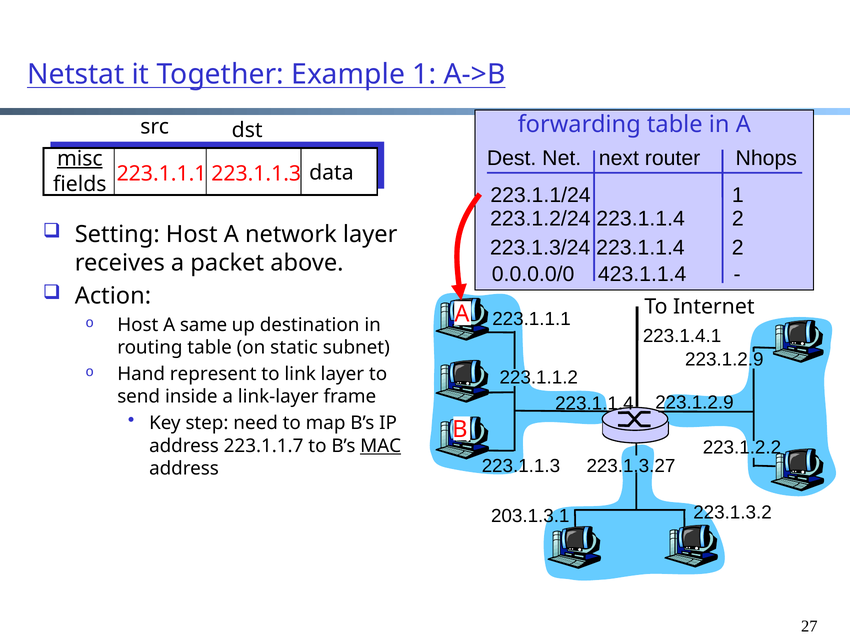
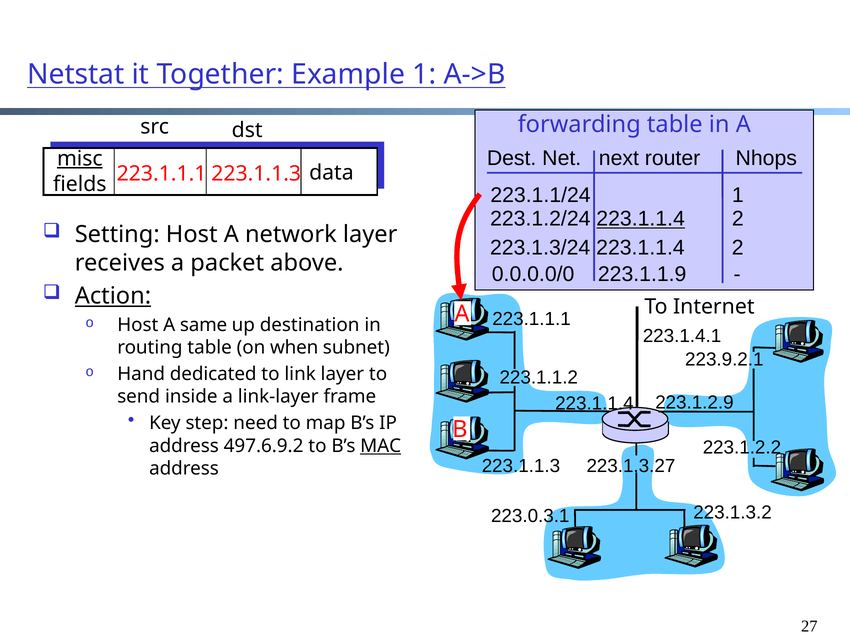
223.1.1.4 underline: none -> present (641, 219)
423.1.1.4: 423.1.1.4 -> 223.1.1.9 (642, 274)
Action underline: none -> present (113, 296)
static: static -> when (294, 347)
223.1.2.9: 223.1.2.9 -> 223.9.2.1 (724, 359)
represent: represent -> dedicated (213, 374)
223.1.1.7: 223.1.1.7 -> 497.6.9.2 (264, 445)
203.1.3.1: 203.1.3.1 -> 223.0.3.1 (530, 516)
